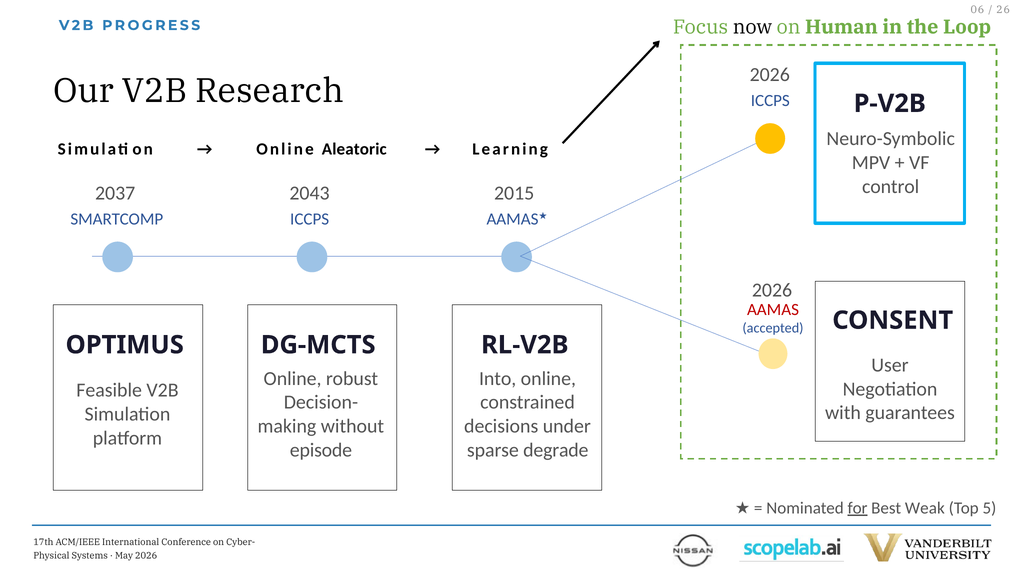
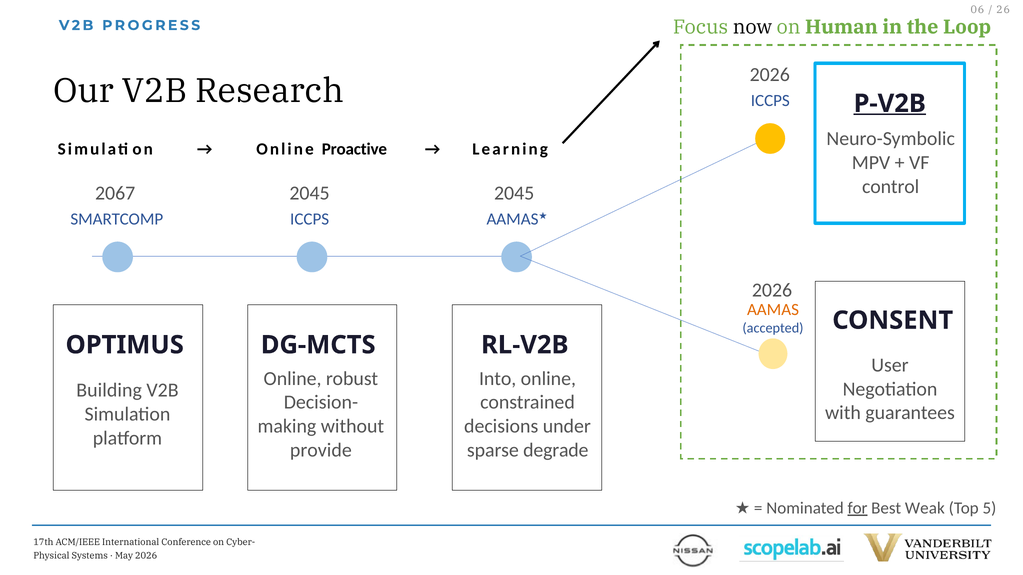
P-V2B underline: none -> present (890, 104)
Aleatoric: Aleatoric -> Proactive (354, 149)
2037: 2037 -> 2067 (115, 194)
2043: 2043 -> 2045 (310, 194)
2015: 2015 -> 2045 (514, 194)
AAMAS colour: red -> orange (773, 310)
Feasible: Feasible -> Building (109, 391)
episode: episode -> provide (321, 450)
